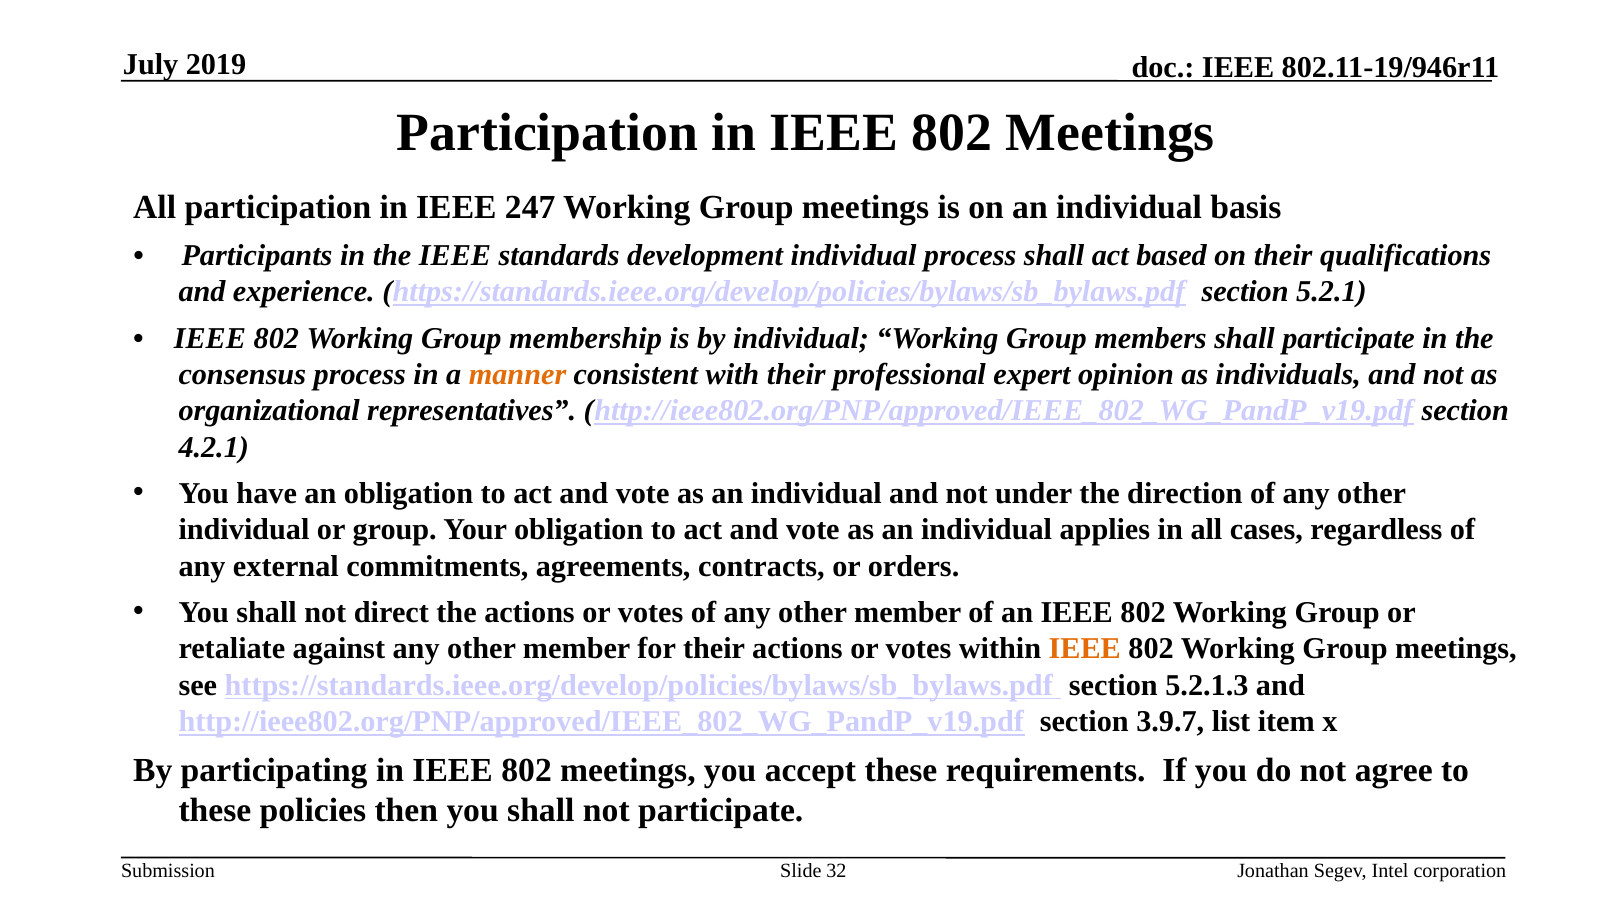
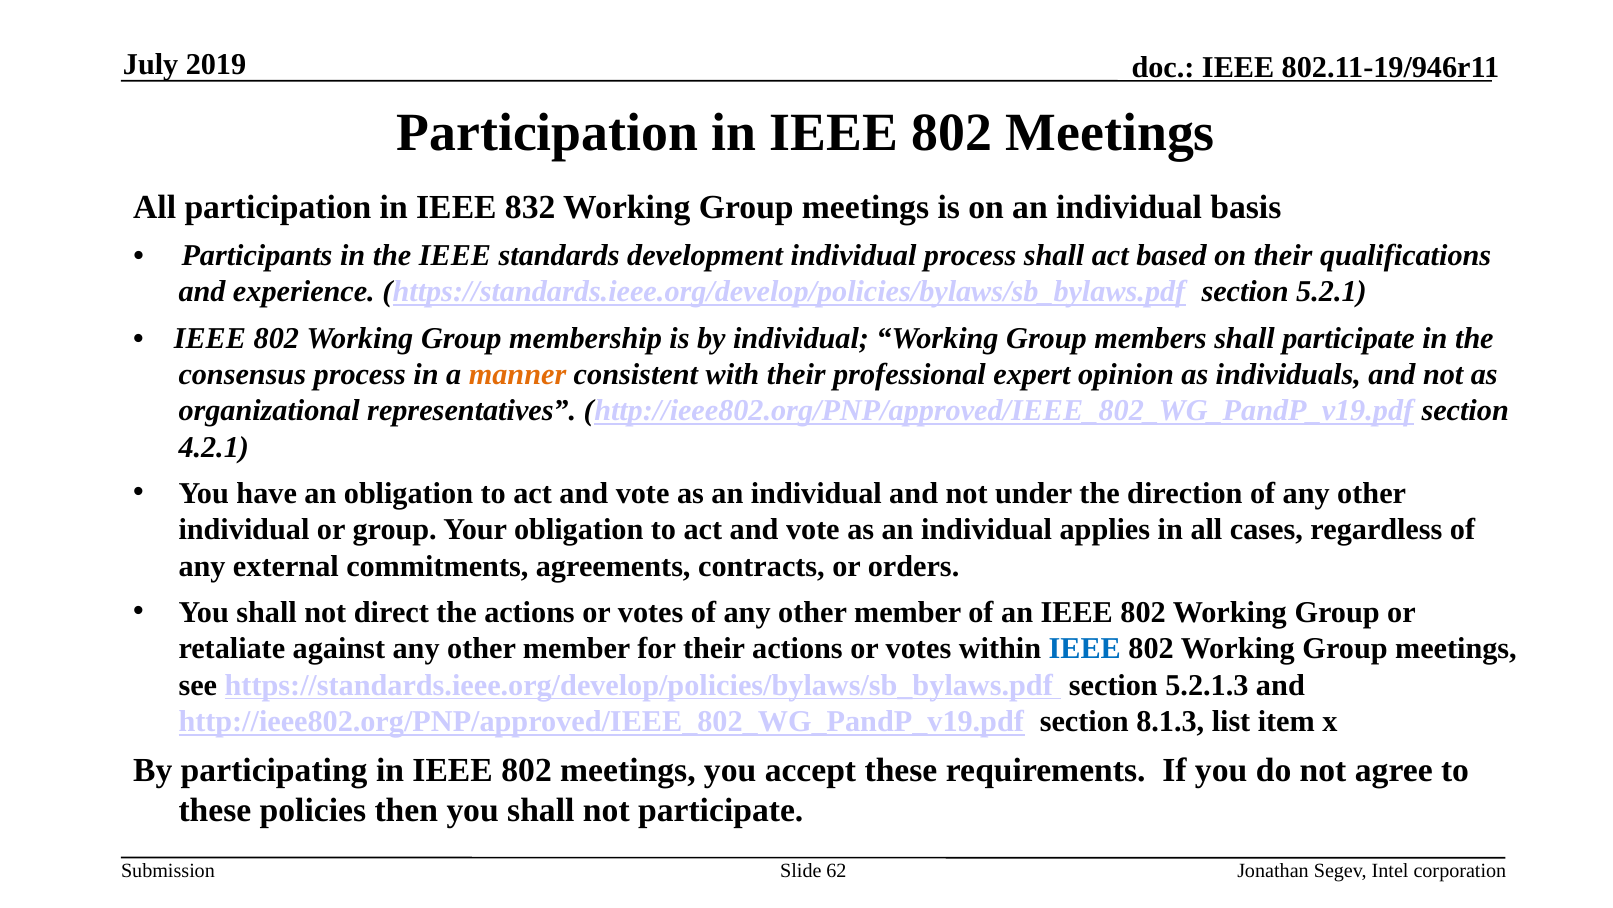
247: 247 -> 832 (530, 207)
IEEE colour: orange -> blue (1085, 648)
3.9.7: 3.9.7 -> 8.1.3 (1170, 721)
32: 32 -> 62 (836, 870)
